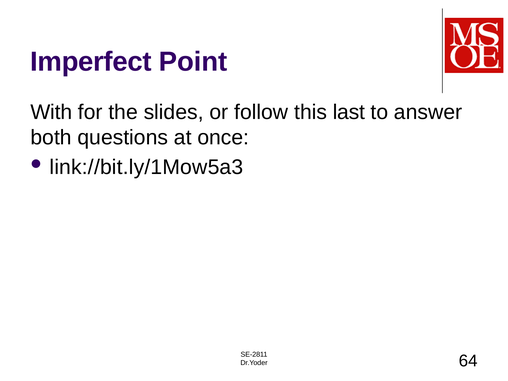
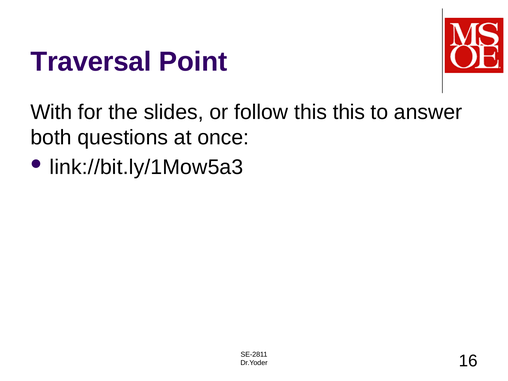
Imperfect: Imperfect -> Traversal (91, 62)
this last: last -> this (349, 112)
64: 64 -> 16 (468, 361)
